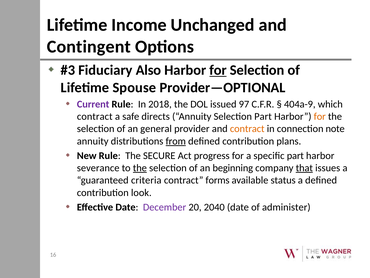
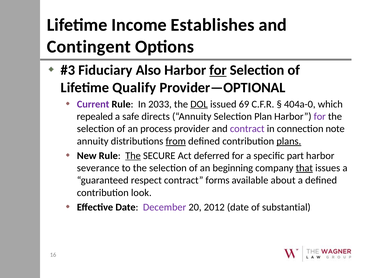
Unchanged: Unchanged -> Establishes (213, 25)
Spouse: Spouse -> Qualify (134, 87)
2018: 2018 -> 2033 (160, 104)
DOL underline: none -> present (199, 104)
97: 97 -> 69 (244, 104)
404a-9: 404a-9 -> 404a-0 (300, 104)
contract: contract -> repealed (95, 116)
Selection Part: Part -> Plan (263, 116)
for colour: orange -> purple (320, 116)
general: general -> process (156, 129)
contract colour: orange -> purple (247, 129)
plans underline: none -> present (289, 141)
The underline: none -> present (133, 155)
progress: progress -> deferred (212, 155)
the underline: present -> none (140, 168)
criteria: criteria -> respect (146, 180)
status: status -> about (283, 180)
2040: 2040 -> 2012 (214, 207)
administer: administer -> substantial (286, 207)
